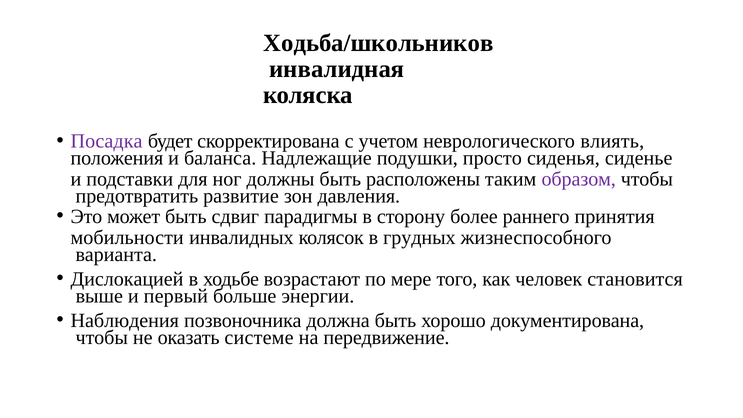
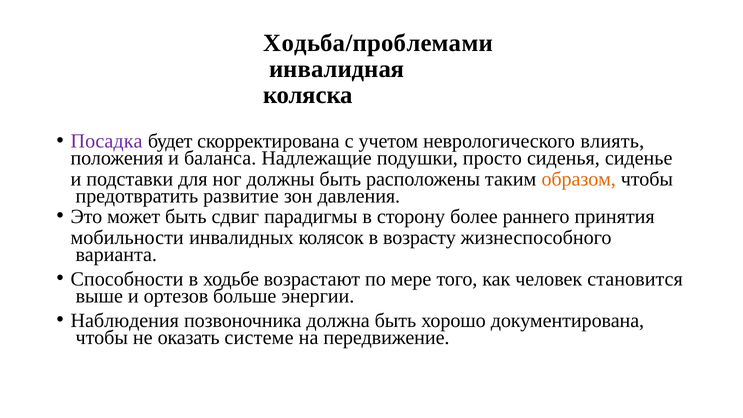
Ходьба/школьников: Ходьба/школьников -> Ходьба/проблемами (378, 43)
образом colour: purple -> orange (579, 179)
грудных: грудных -> возрасту (419, 238)
Дислокацией: Дислокацией -> Способности (127, 279)
первый: первый -> ортезов (176, 296)
